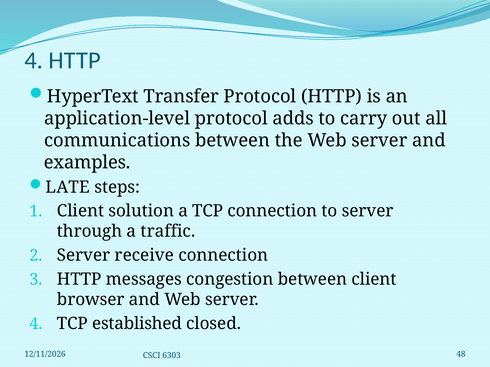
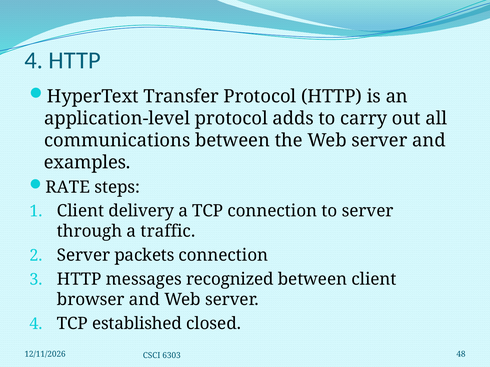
LATE: LATE -> RATE (68, 187)
solution: solution -> delivery (141, 211)
receive: receive -> packets (144, 256)
congestion: congestion -> recognized (230, 280)
